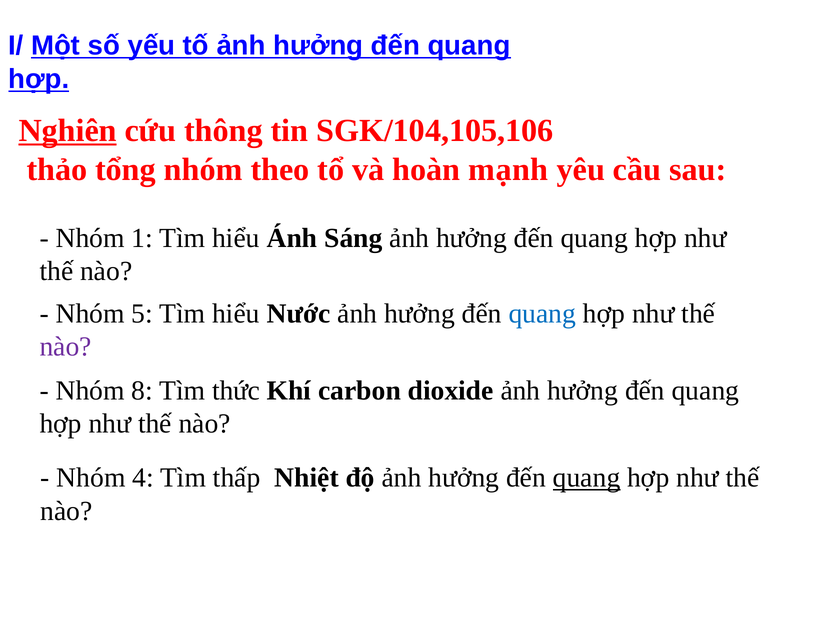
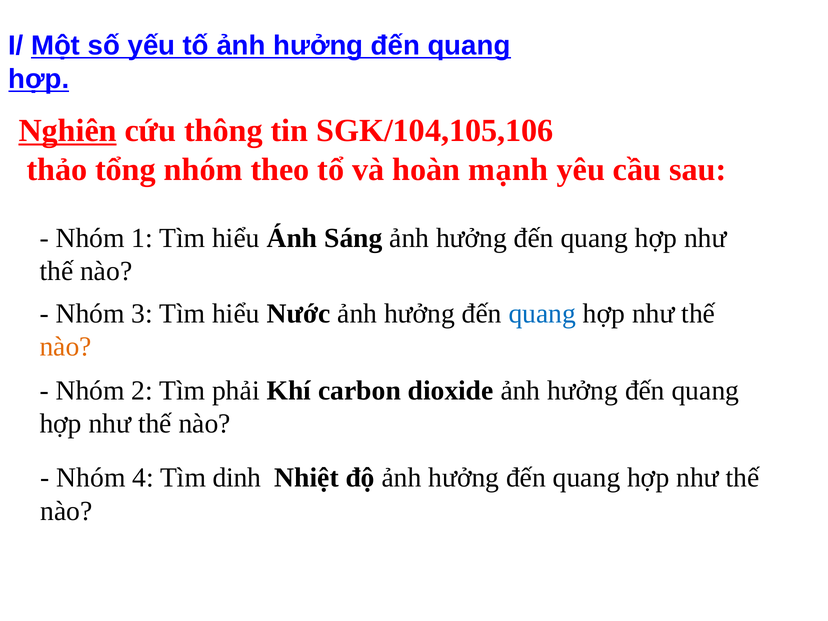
5: 5 -> 3 (142, 313)
nào colour: purple -> orange (66, 347)
8: 8 -> 2 (142, 391)
thức: thức -> phải (236, 391)
thấp: thấp -> dinh (237, 478)
quang underline: present -> none (587, 478)
